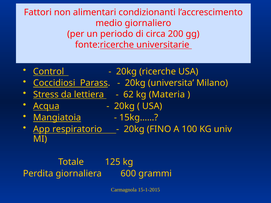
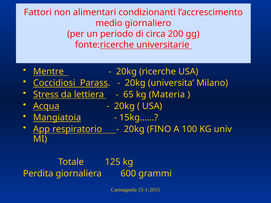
Control: Control -> Mentre (49, 72)
62: 62 -> 65 (128, 95)
